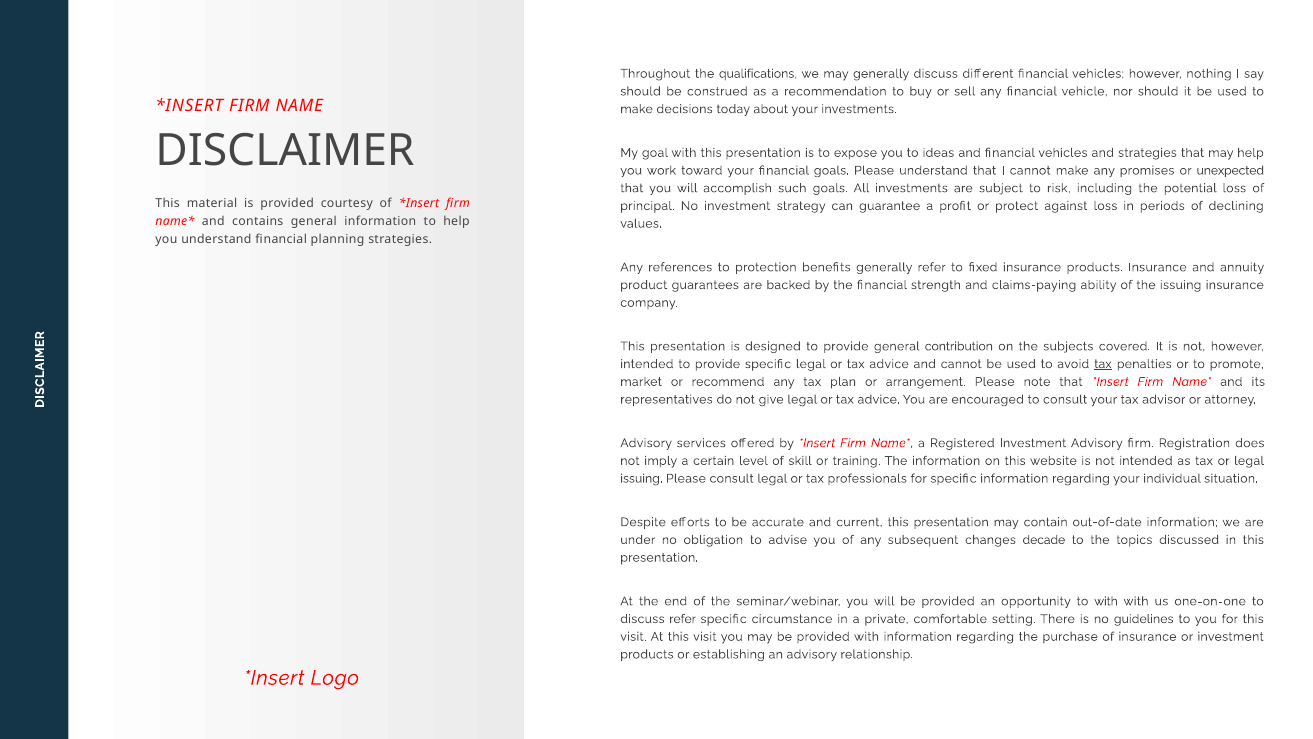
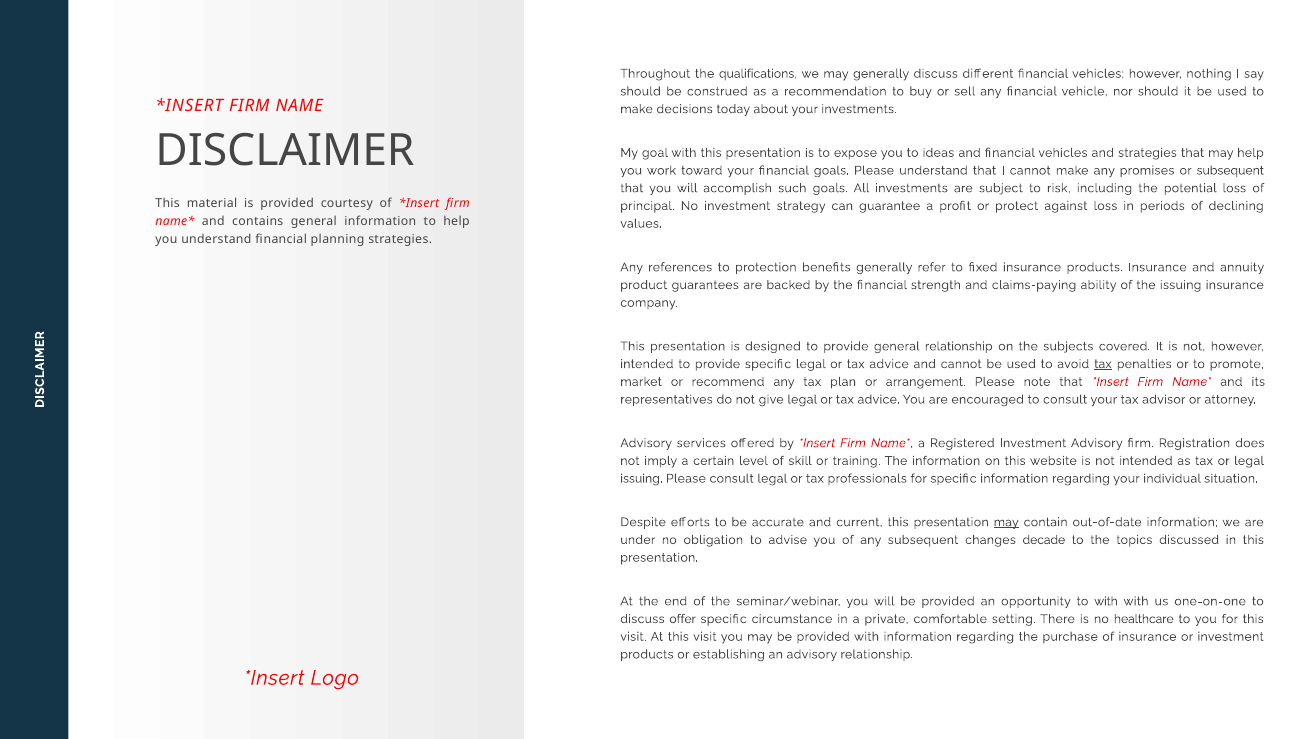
or unexpected: unexpected -> subsequent (1230, 170)
general contribution: contribution -> relationship (959, 346)
may underline: none -> present (1006, 522)
discuss refer: refer -> offer (683, 619)
guidelines: guidelines -> healthcare (1144, 619)
